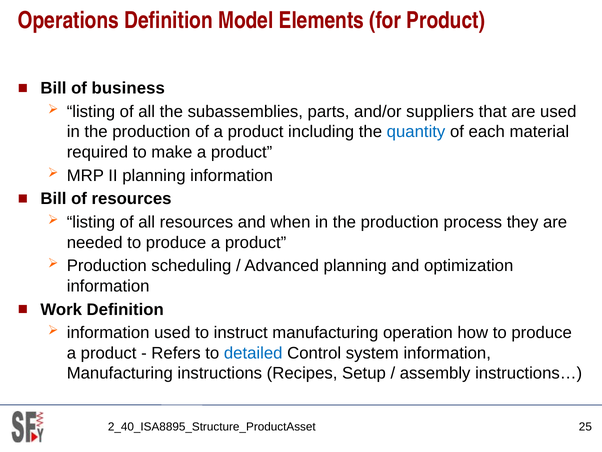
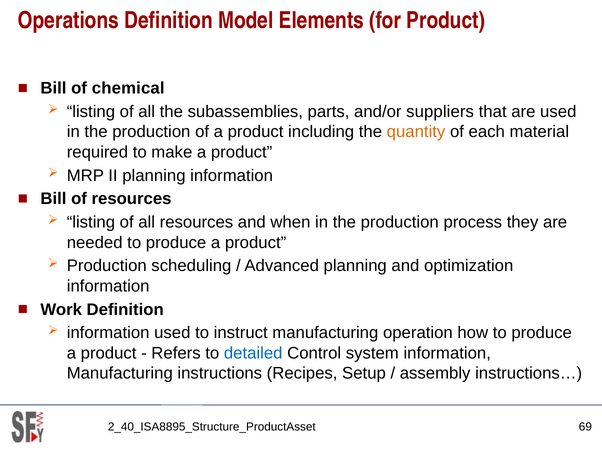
business: business -> chemical (128, 88)
quantity colour: blue -> orange (416, 132)
25: 25 -> 69 (585, 426)
